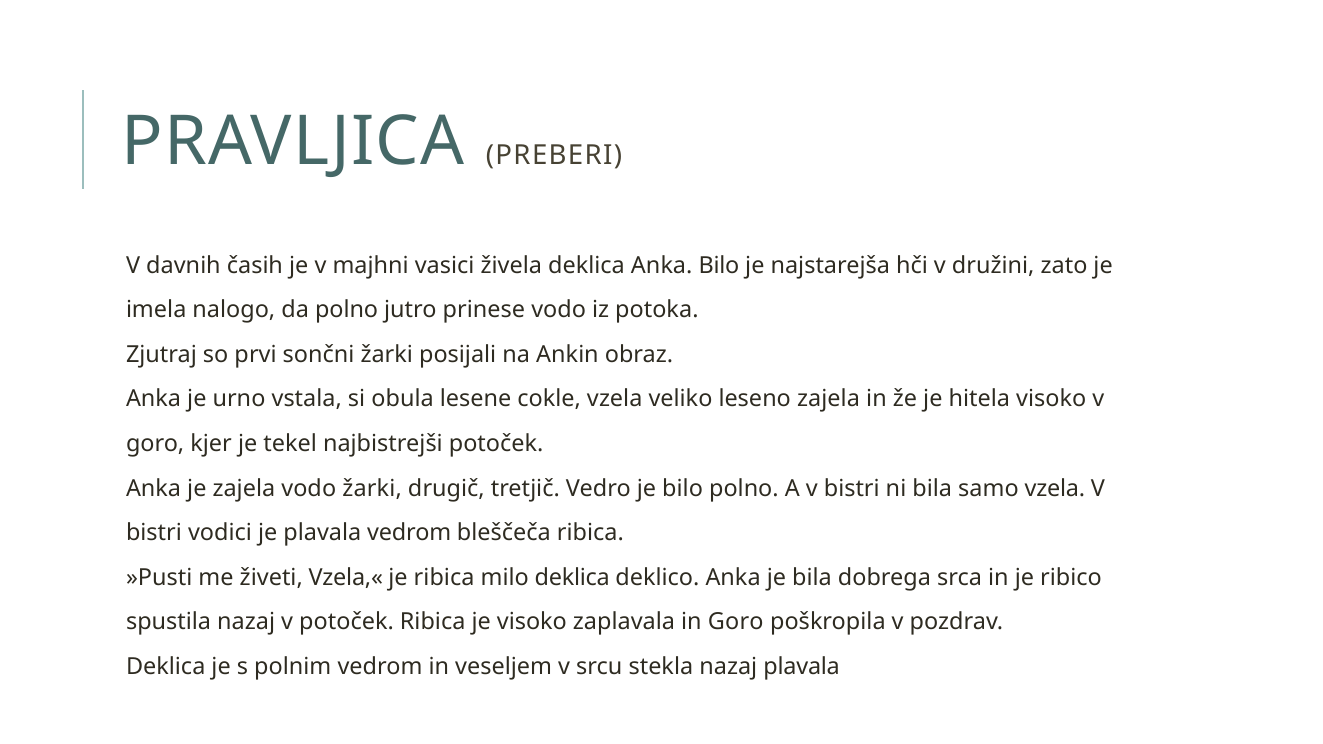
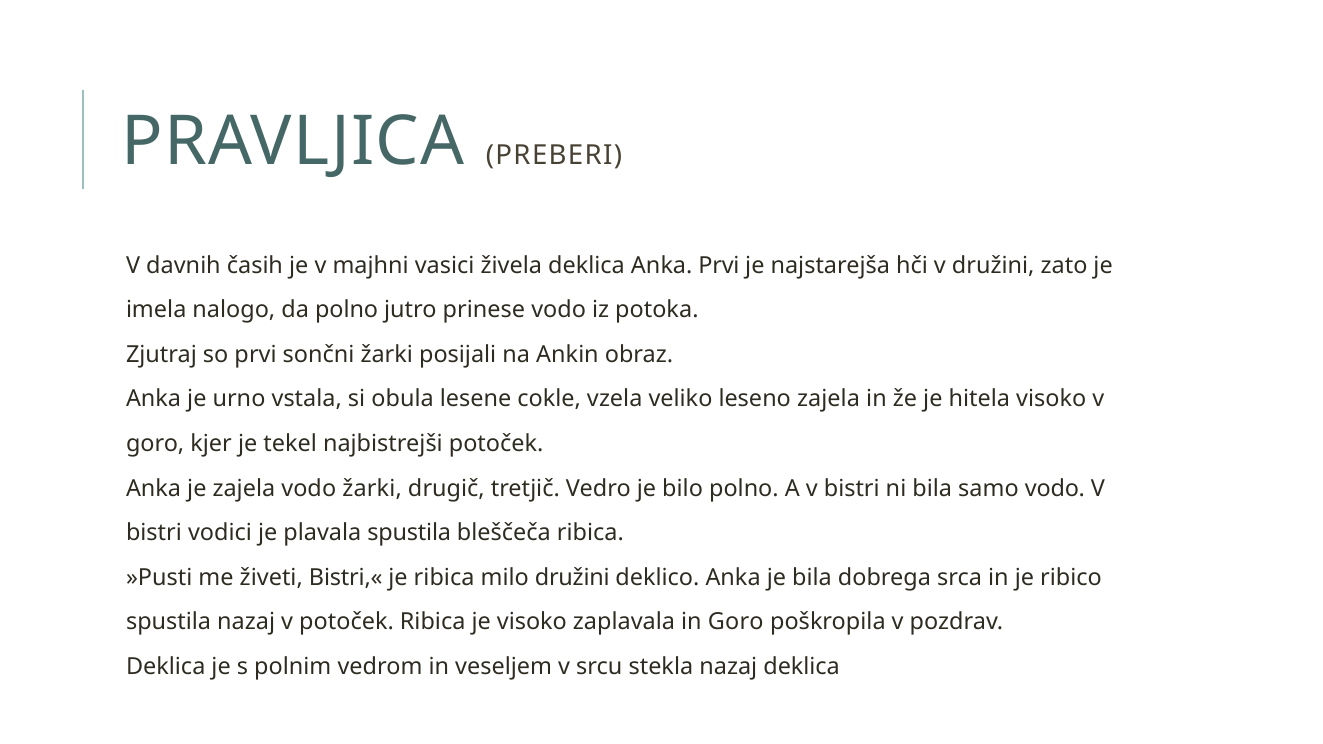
Anka Bilo: Bilo -> Prvi (719, 266)
samo vzela: vzela -> vodo (1055, 489)
plavala vedrom: vedrom -> spustila (409, 533)
Vzela,«: Vzela,« -> Bistri,« (346, 578)
milo deklica: deklica -> družini (572, 578)
nazaj plavala: plavala -> deklica (802, 667)
